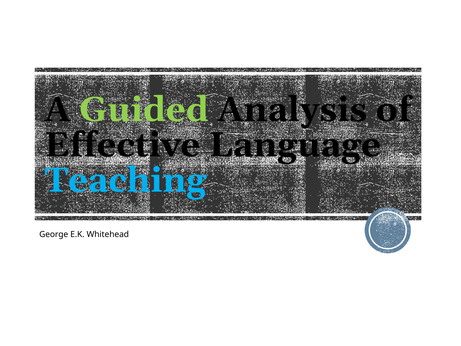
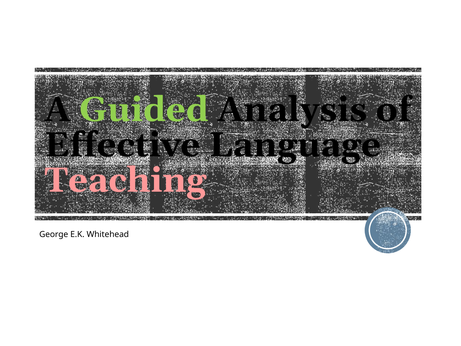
Teaching colour: light blue -> pink (125, 180)
